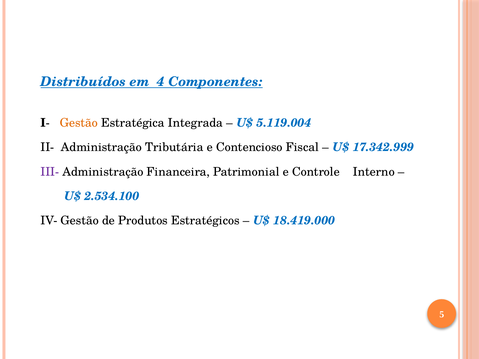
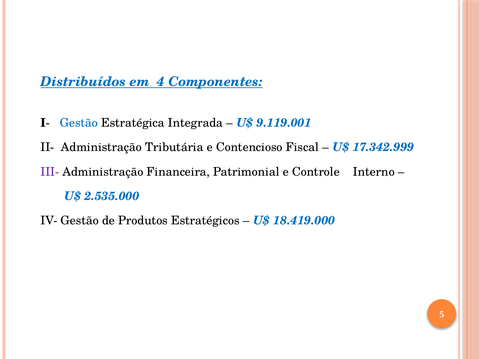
Gestão colour: orange -> blue (79, 123)
5.119.004: 5.119.004 -> 9.119.001 (284, 123)
2.534.100: 2.534.100 -> 2.535.000 (112, 196)
